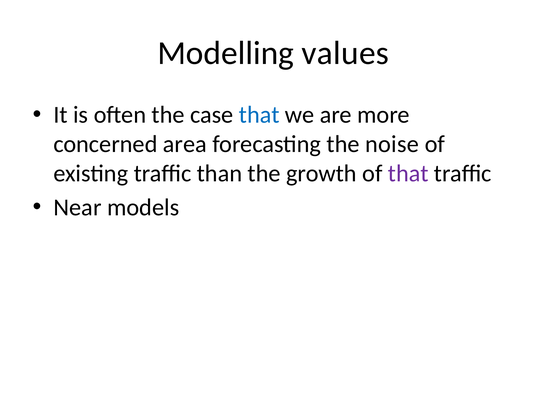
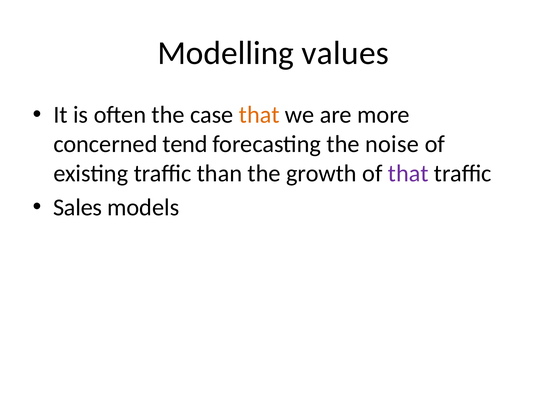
that colour: blue -> orange (259, 115)
area: area -> tend (185, 144)
Near: Near -> Sales (78, 207)
